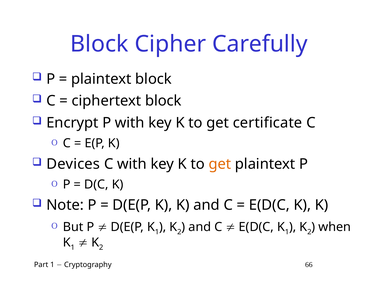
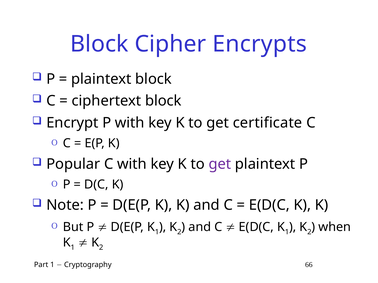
Carefully: Carefully -> Encrypts (260, 44)
Devices: Devices -> Popular (73, 164)
get colour: orange -> purple (220, 164)
